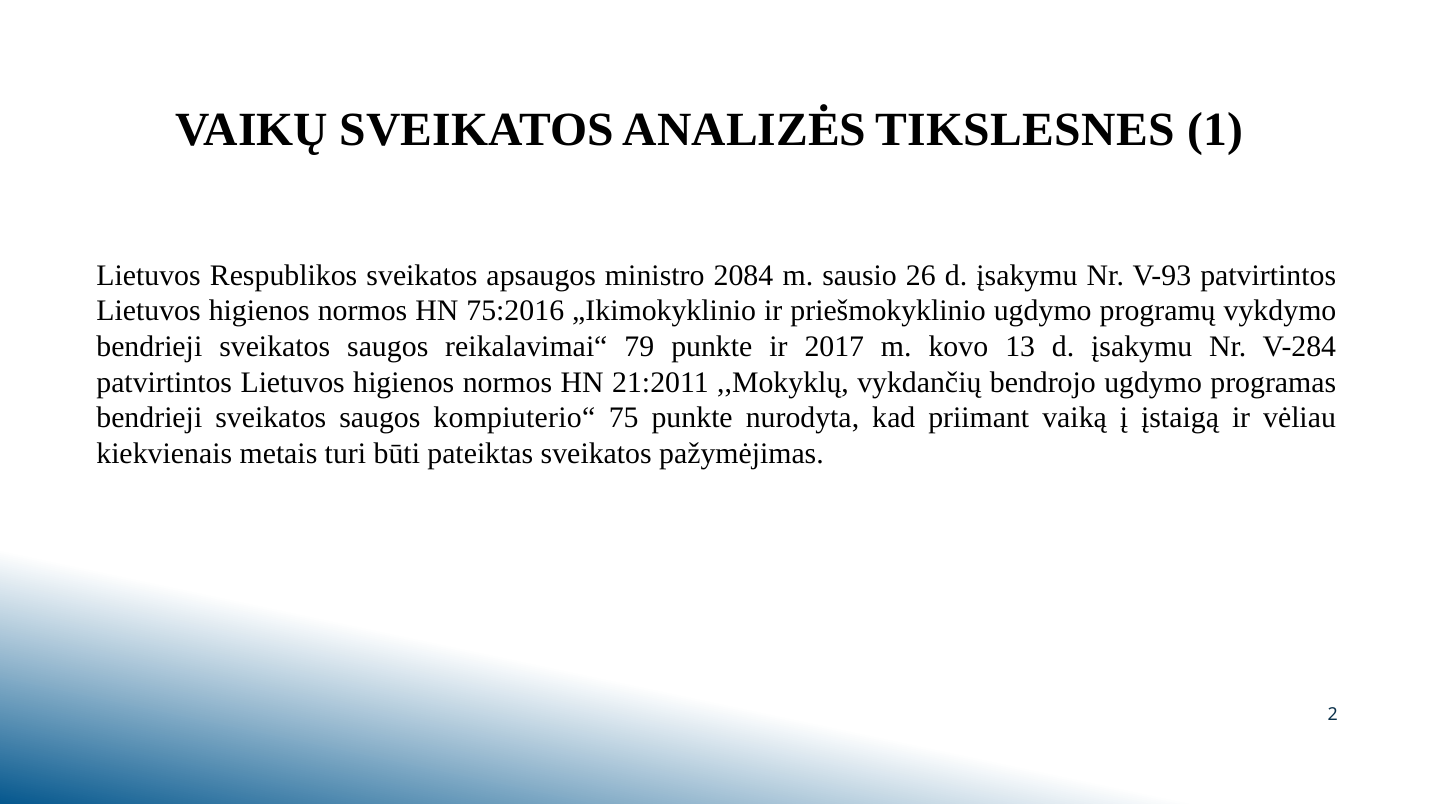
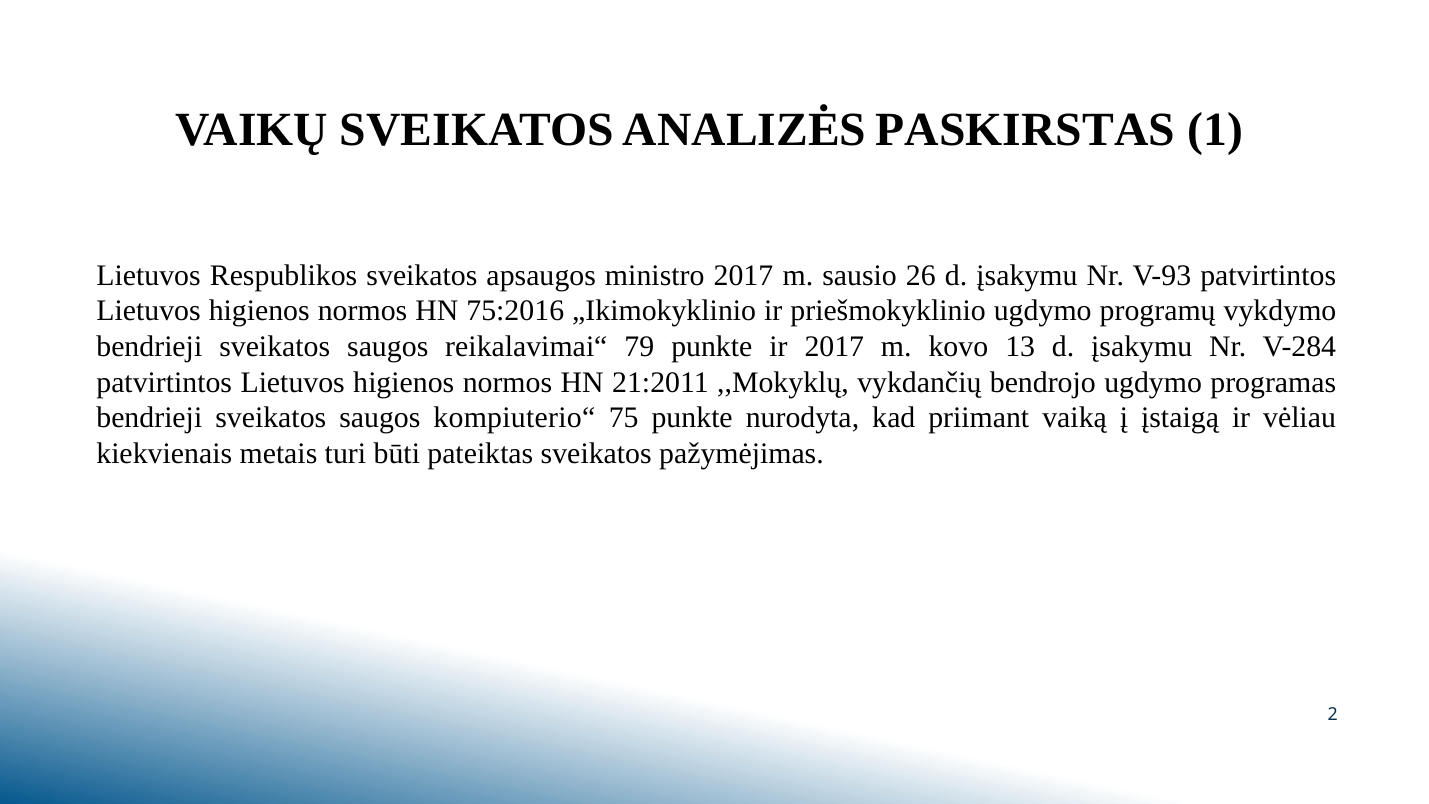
TIKSLESNES: TIKSLESNES -> PASKIRSTAS (1025, 130)
ministro 2084: 2084 -> 2017 (743, 275)
